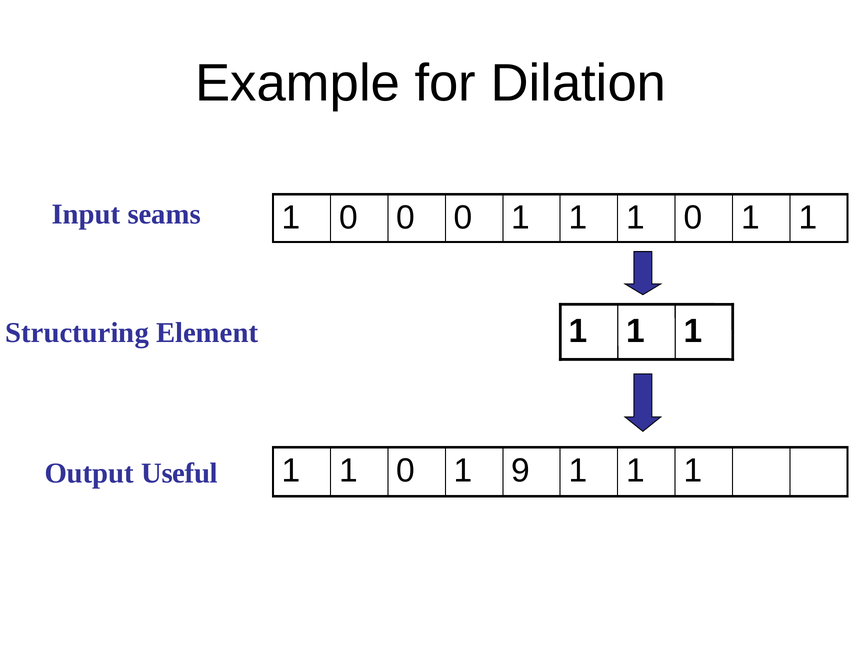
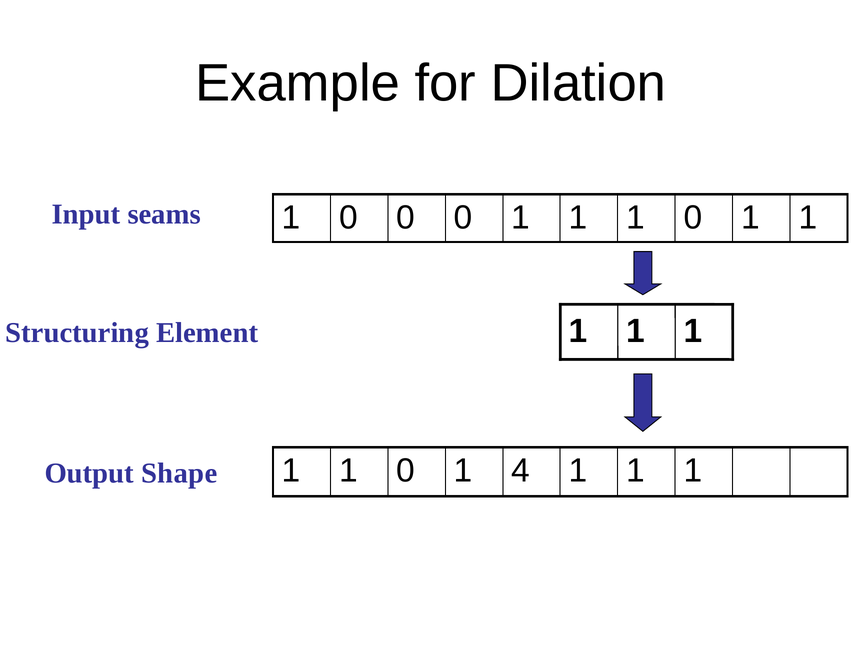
9: 9 -> 4 (521, 470)
Useful: Useful -> Shape (179, 473)
